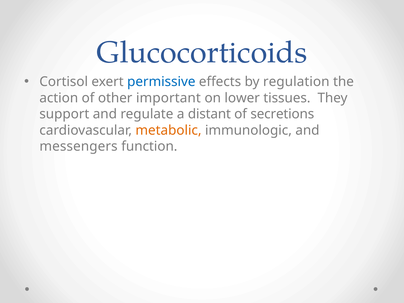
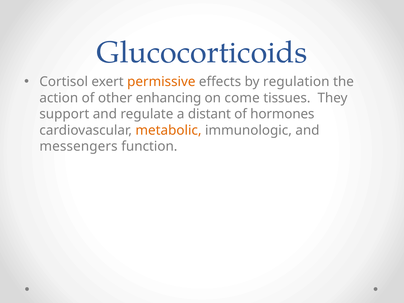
permissive colour: blue -> orange (161, 82)
important: important -> enhancing (169, 98)
lower: lower -> come (242, 98)
secretions: secretions -> hormones (282, 114)
